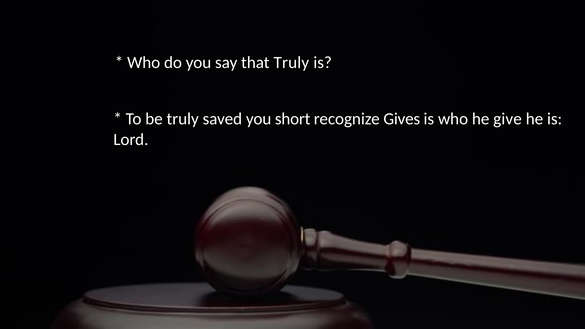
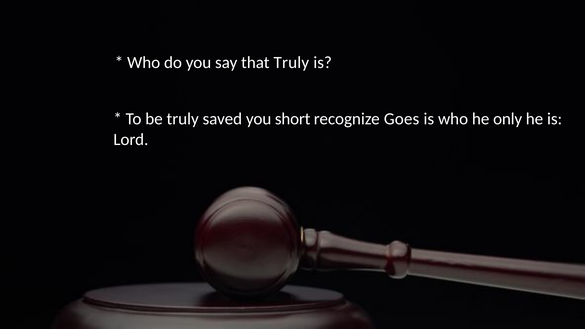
Gives: Gives -> Goes (402, 119)
give: give -> only (508, 119)
